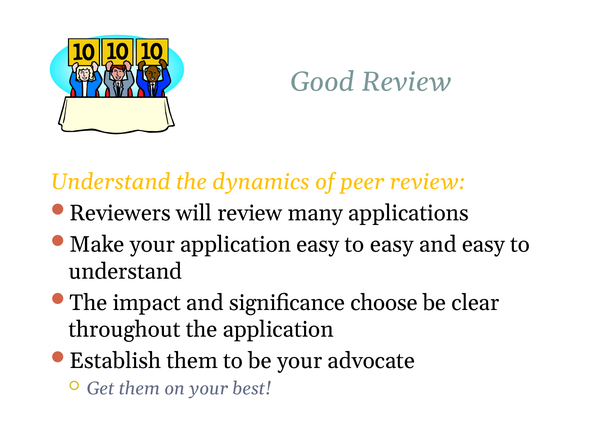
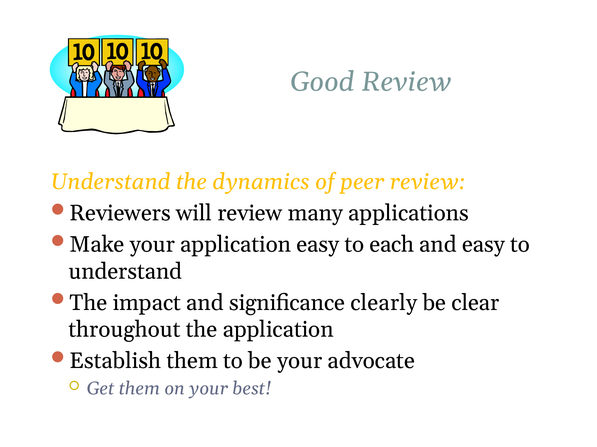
to easy: easy -> each (392, 245)
choose: choose -> clearly (384, 303)
